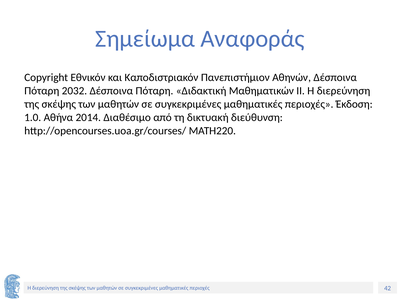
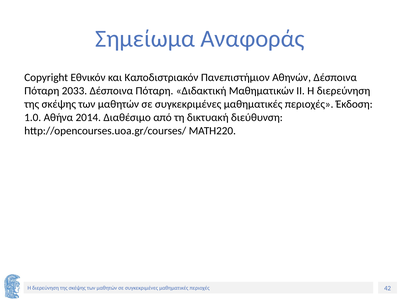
2032: 2032 -> 2033 (74, 91)
